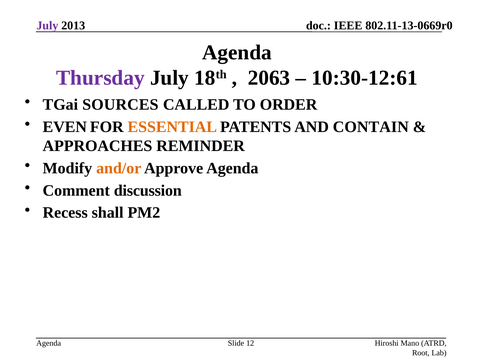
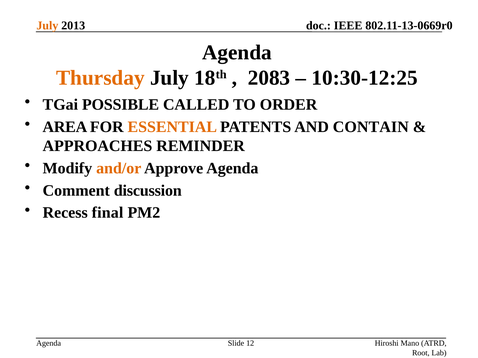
July colour: purple -> orange (47, 26)
Thursday colour: purple -> orange (100, 78)
2063: 2063 -> 2083 (269, 78)
10:30-12:61: 10:30-12:61 -> 10:30-12:25 (365, 78)
SOURCES: SOURCES -> POSSIBLE (121, 105)
EVEN: EVEN -> AREA (65, 127)
shall: shall -> final (108, 213)
